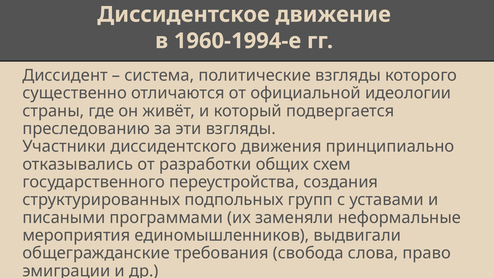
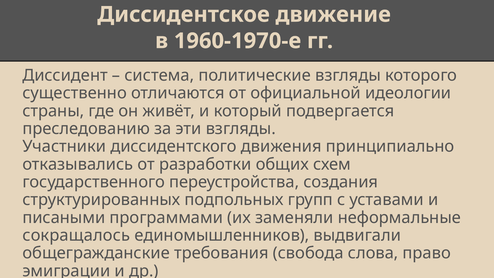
1960-1994-е: 1960-1994-е -> 1960-1970-е (238, 41)
мероприятия: мероприятия -> сокращалось (76, 235)
